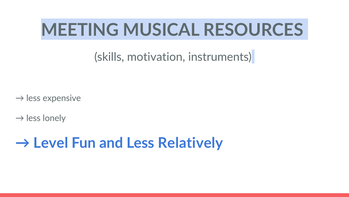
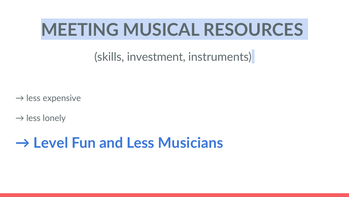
motivation: motivation -> investment (156, 57)
Relatively: Relatively -> Musicians (191, 142)
